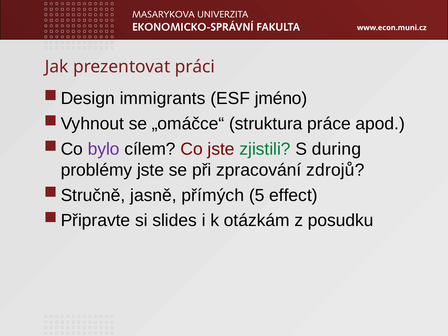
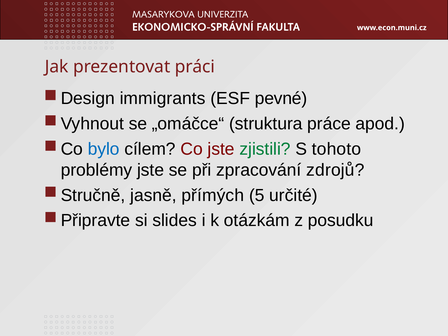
jméno: jméno -> pevné (281, 99)
bylo colour: purple -> blue (104, 149)
during: during -> tohoto (337, 149)
effect: effect -> určité (293, 195)
